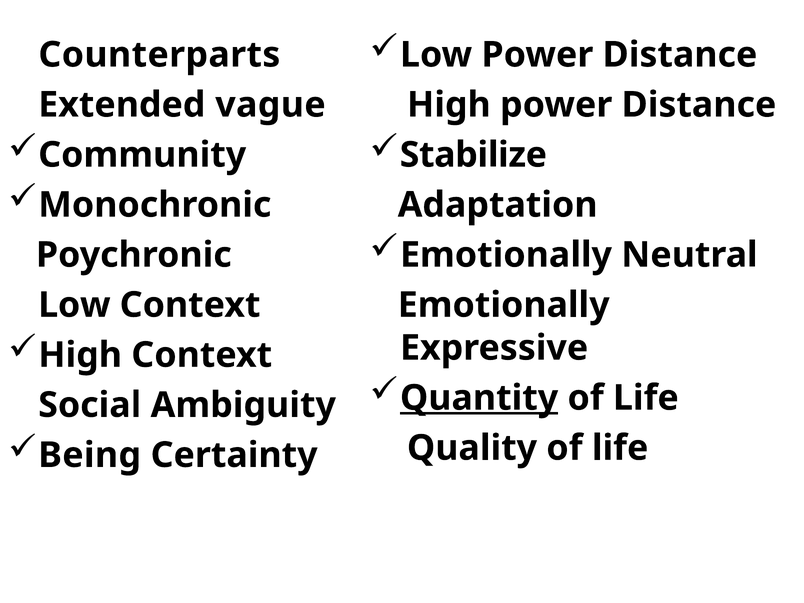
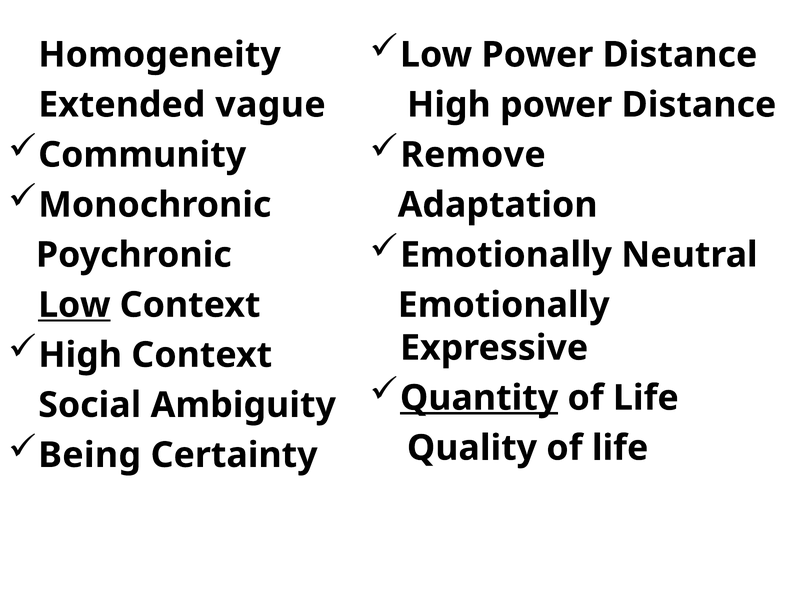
Counterparts: Counterparts -> Homogeneity (159, 55)
Stabilize: Stabilize -> Remove (473, 155)
Low underline: none -> present (74, 305)
